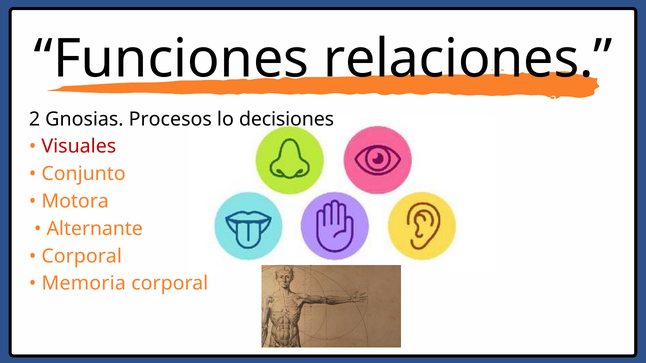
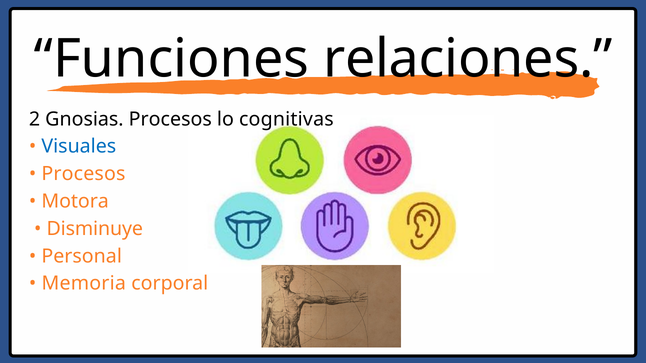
decisiones: decisiones -> cognitivas (286, 119)
Visuales colour: red -> blue (79, 147)
Conjunto: Conjunto -> Procesos (83, 174)
Alternante: Alternante -> Disminuye (95, 229)
Corporal: Corporal -> Personal (82, 256)
